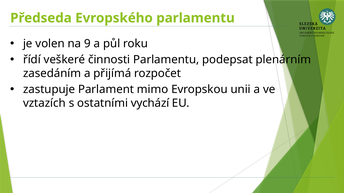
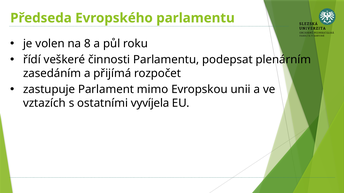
9: 9 -> 8 (87, 44)
vychází: vychází -> vyvíjela (150, 103)
